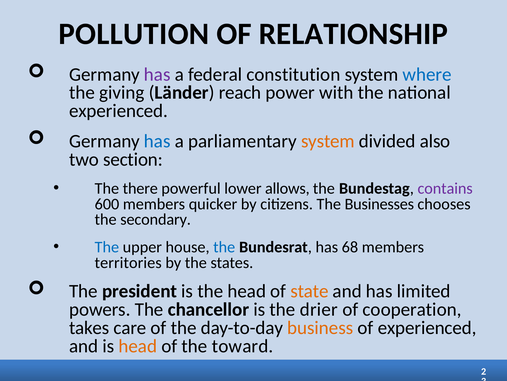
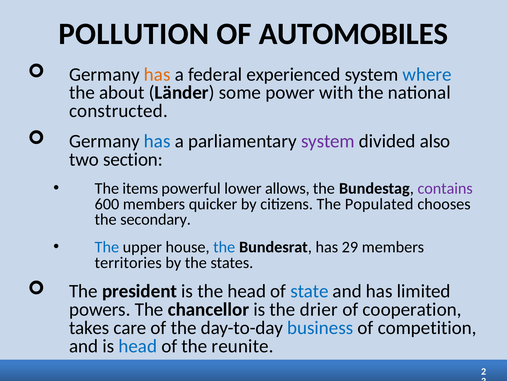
RELATIONSHIP: RELATIONSHIP -> AUTOMOBILES (354, 34)
has colour: purple -> orange (157, 74)
constitution: constitution -> experienced (293, 74)
giving: giving -> about (122, 93)
reach: reach -> some (240, 93)
experienced: experienced -> constructed (118, 111)
system colour: orange -> purple (328, 141)
there: there -> items (140, 188)
Businesses: Businesses -> Populated (379, 204)
68: 68 -> 29 (350, 247)
state colour: orange -> blue (309, 291)
business colour: orange -> blue (320, 327)
of experienced: experienced -> competition (427, 327)
head colour: orange -> blue (138, 346)
toward: toward -> reunite (243, 346)
